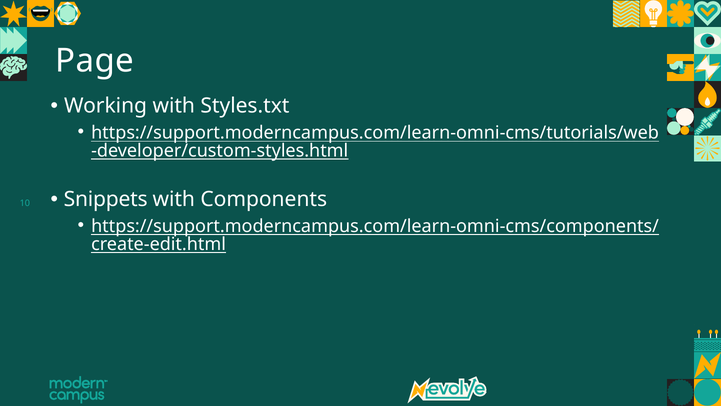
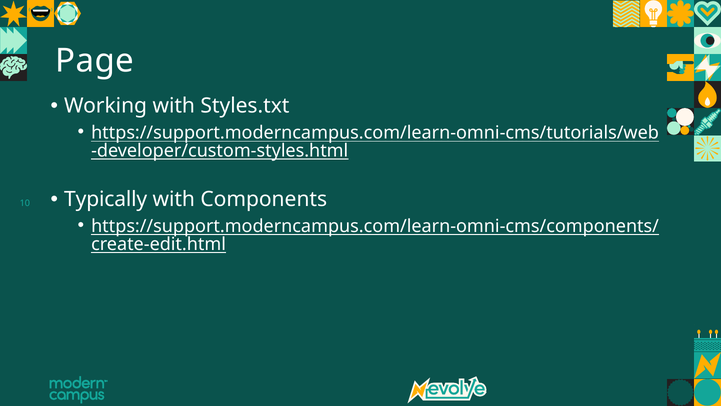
Snippets: Snippets -> Typically (106, 199)
